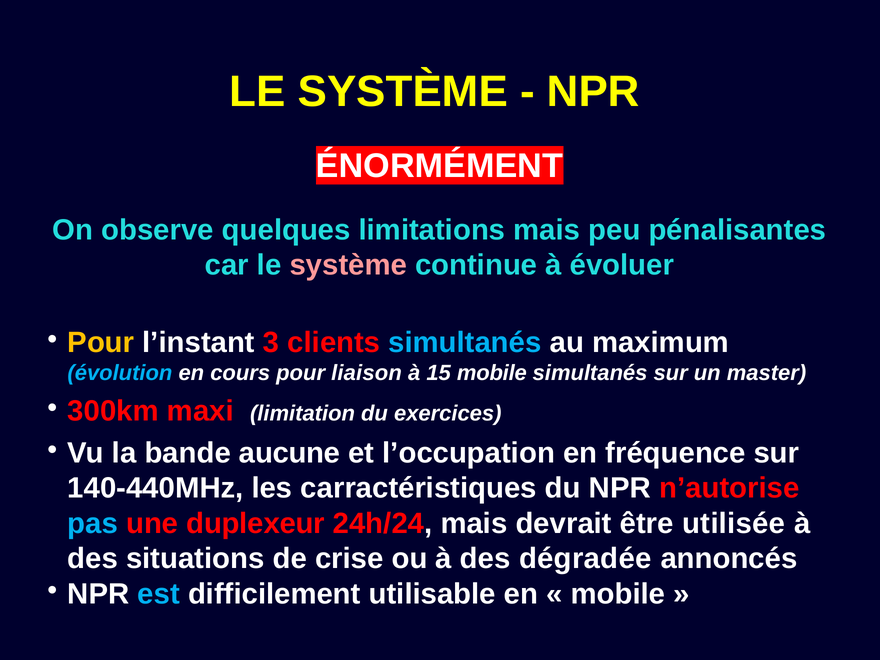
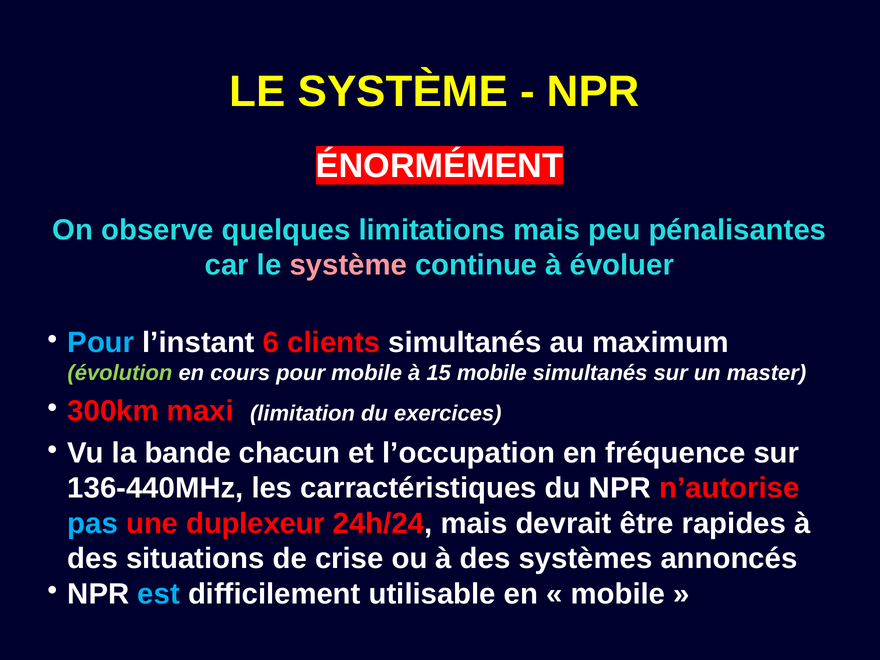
Pour colour: yellow -> light blue (101, 343)
3: 3 -> 6 (271, 343)
simultanés colour: light blue -> white (465, 343)
évolution colour: light blue -> light green (120, 373)
pour liaison: liaison -> mobile (367, 373)
aucune: aucune -> chacun (290, 453)
140-440MHz: 140-440MHz -> 136-440MHz (155, 488)
utilisée: utilisée -> rapides (734, 523)
dégradée: dégradée -> systèmes (585, 559)
